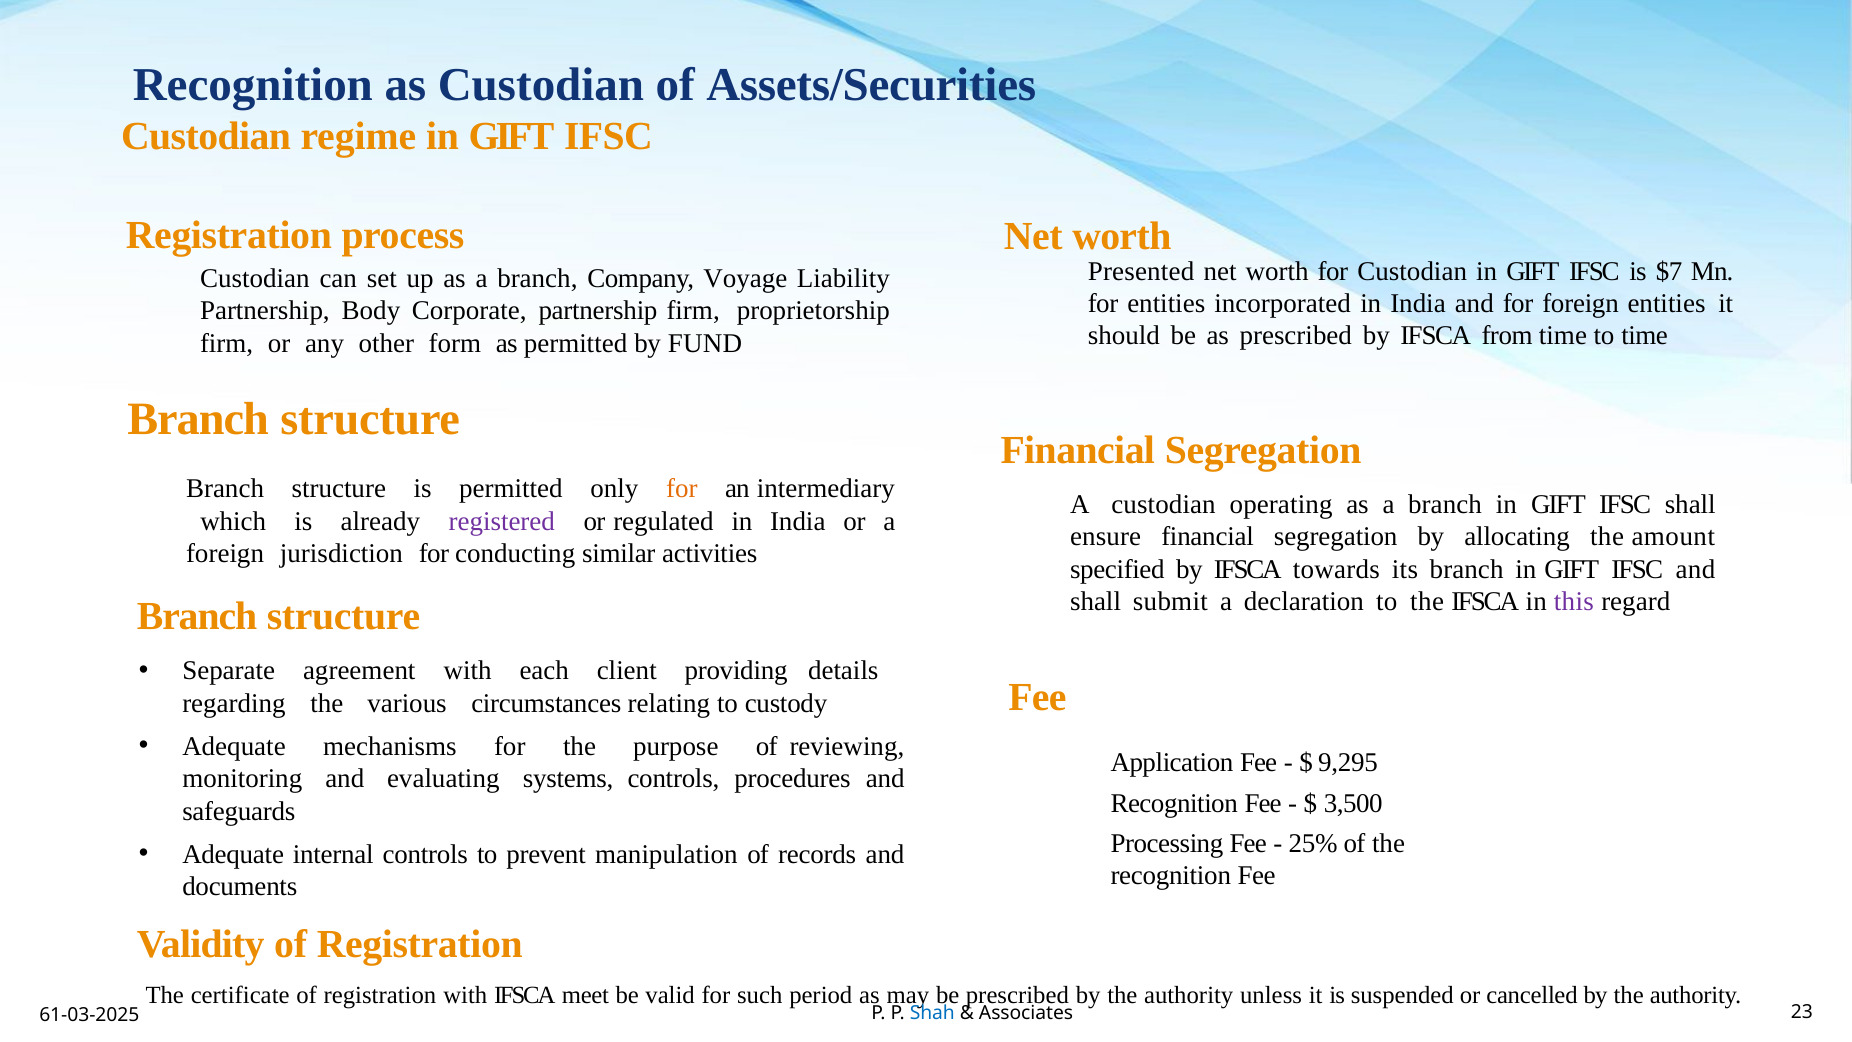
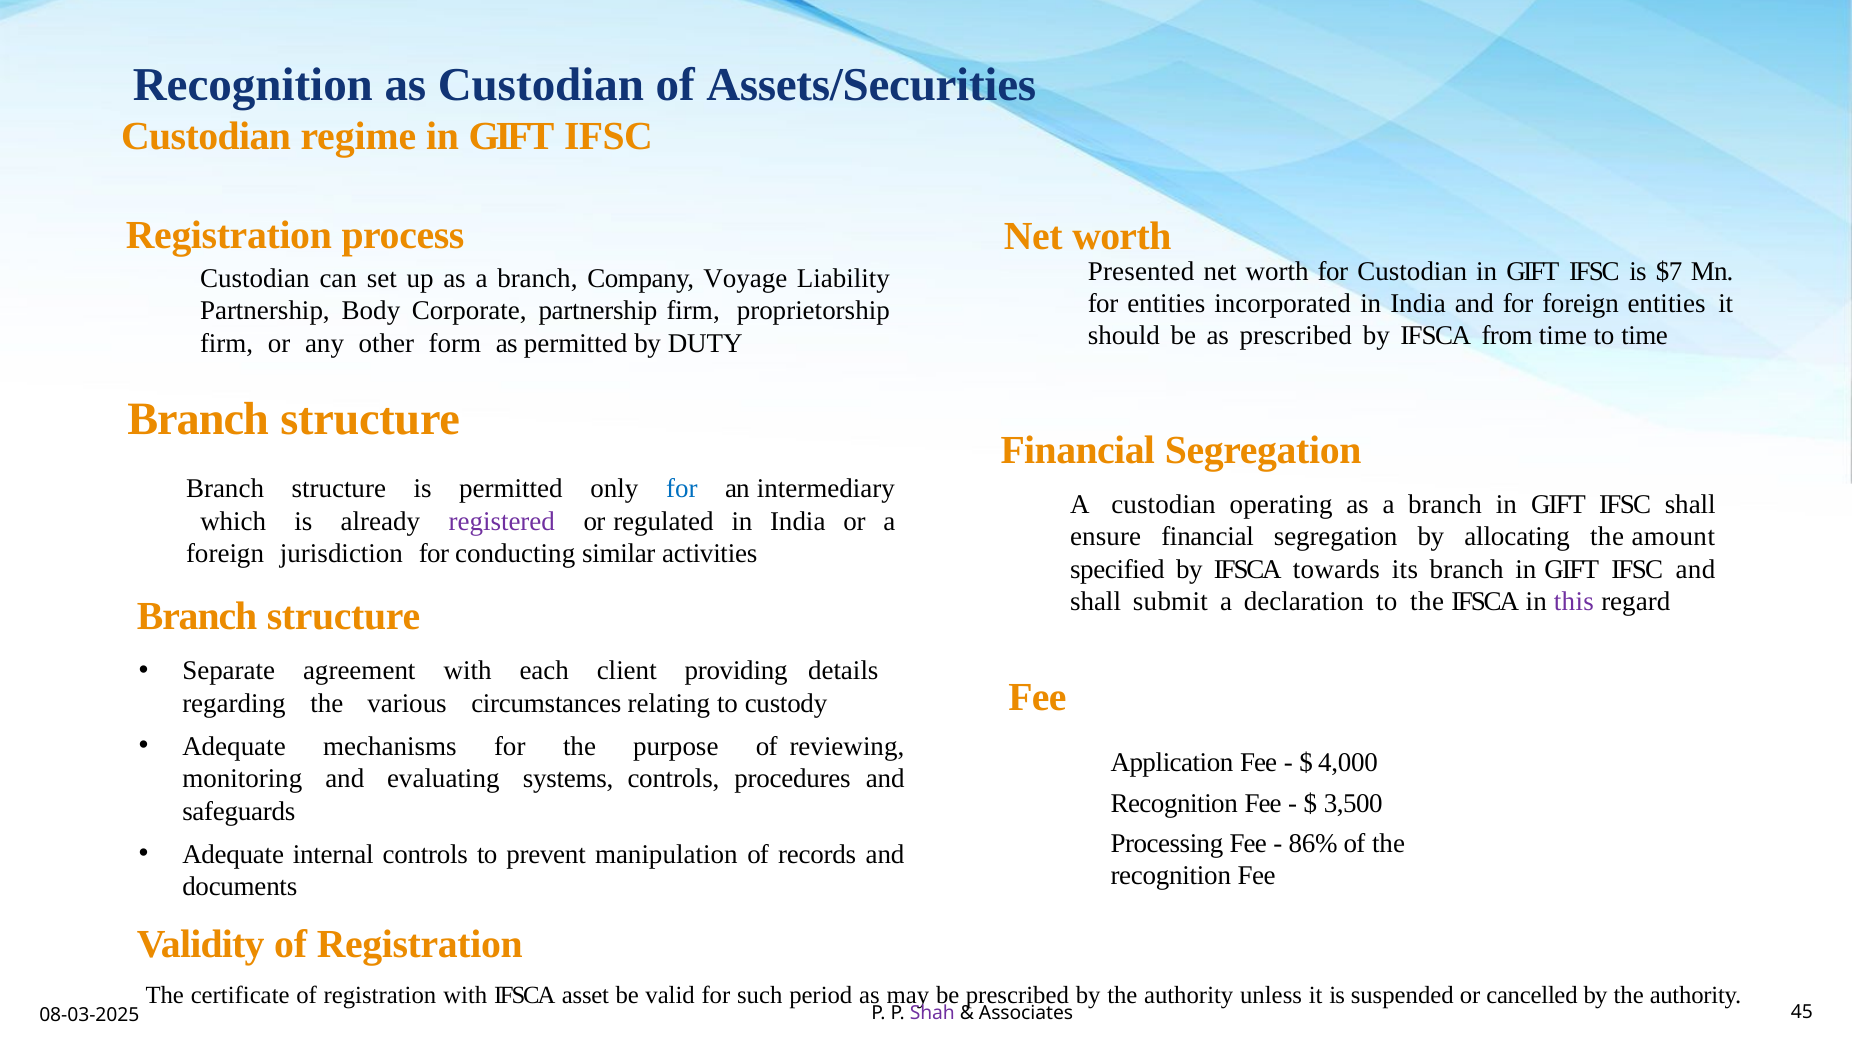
FUND: FUND -> DUTY (705, 343)
for colour: orange -> blue (682, 489)
9,295: 9,295 -> 4,000 (1348, 763)
25%: 25% -> 86% (1313, 843)
meet: meet -> asset (585, 995)
61-03-2025: 61-03-2025 -> 08-03-2025 (89, 1015)
Shah colour: blue -> purple (932, 1013)
23: 23 -> 45 (1802, 1012)
